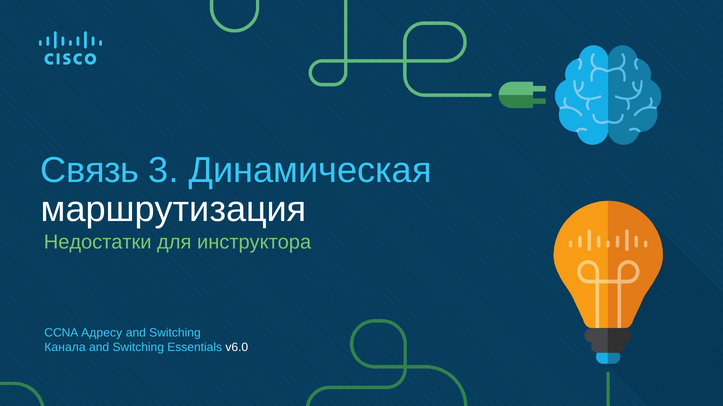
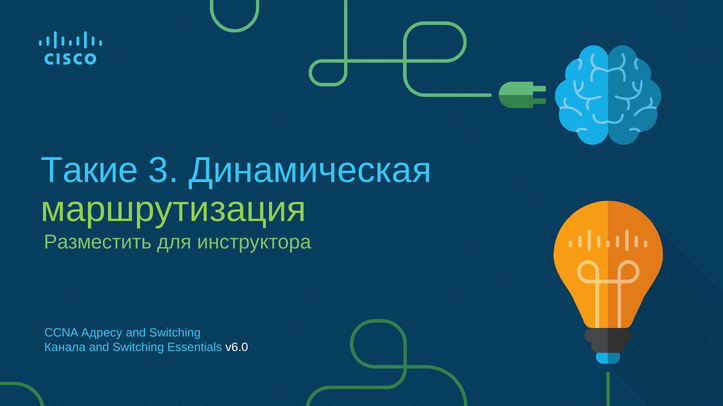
Связь: Связь -> Такие (90, 170)
маршрутизация colour: white -> light green (174, 209)
Недостатки: Недостатки -> Разместить (98, 242)
